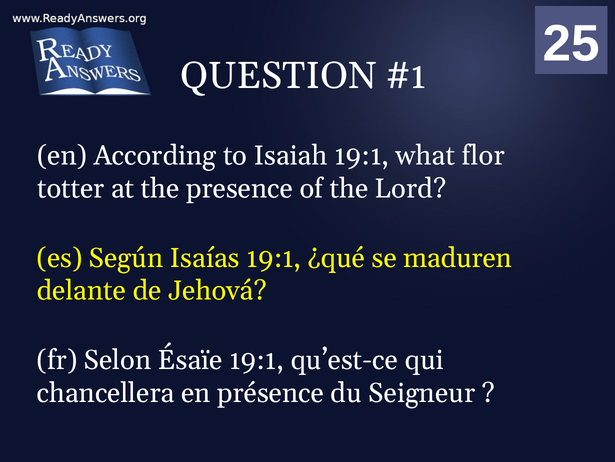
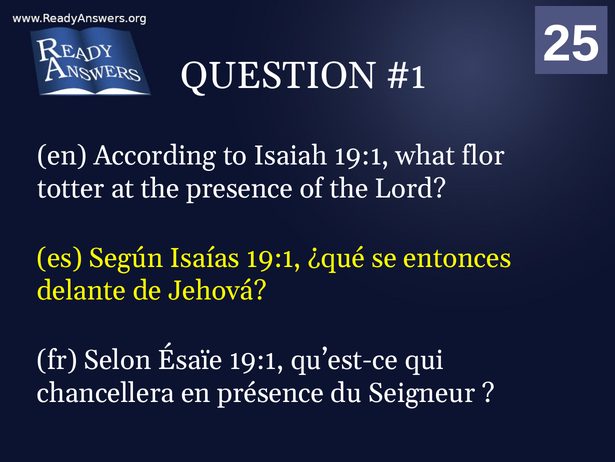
maduren: maduren -> entonces (457, 258)
